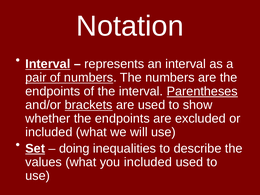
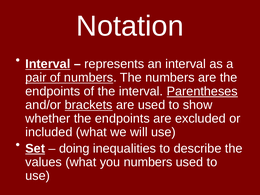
you included: included -> numbers (148, 162)
